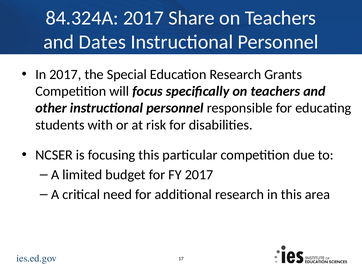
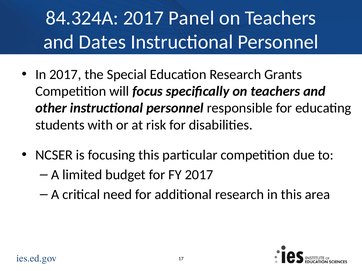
Share: Share -> Panel (191, 18)
